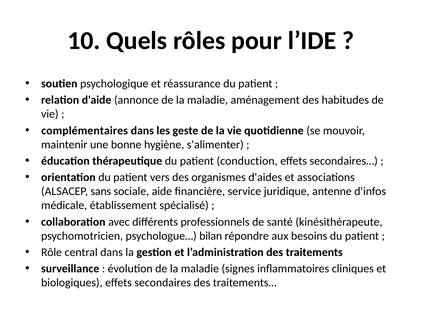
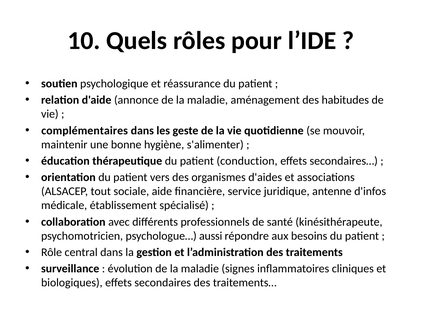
sans: sans -> tout (101, 192)
bilan: bilan -> aussi (211, 236)
